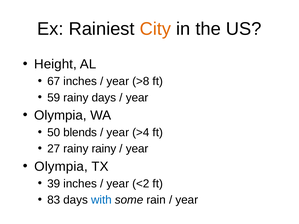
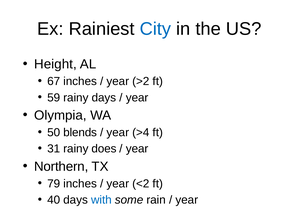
City colour: orange -> blue (155, 29)
>8: >8 -> >2 (141, 81)
27: 27 -> 31 (54, 149)
rainy rainy: rainy -> does (104, 149)
Olympia: Olympia -> Northern (61, 167)
39: 39 -> 79 (54, 184)
83: 83 -> 40 (54, 200)
